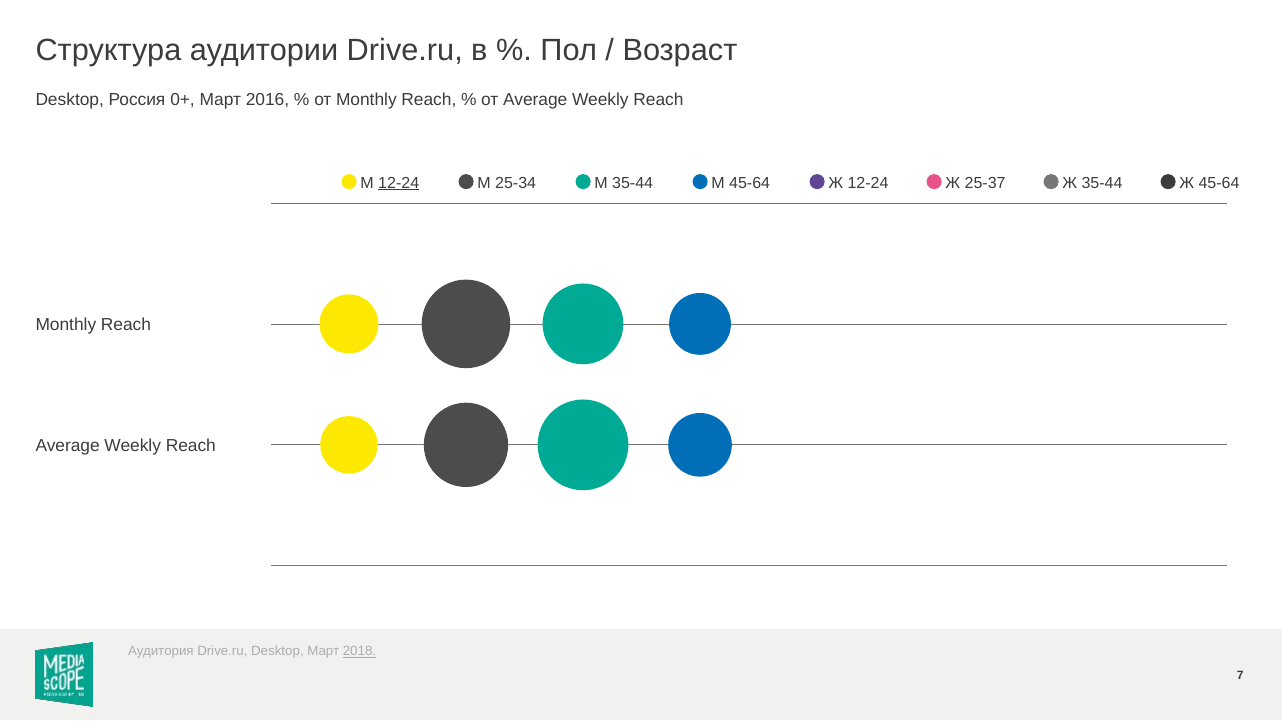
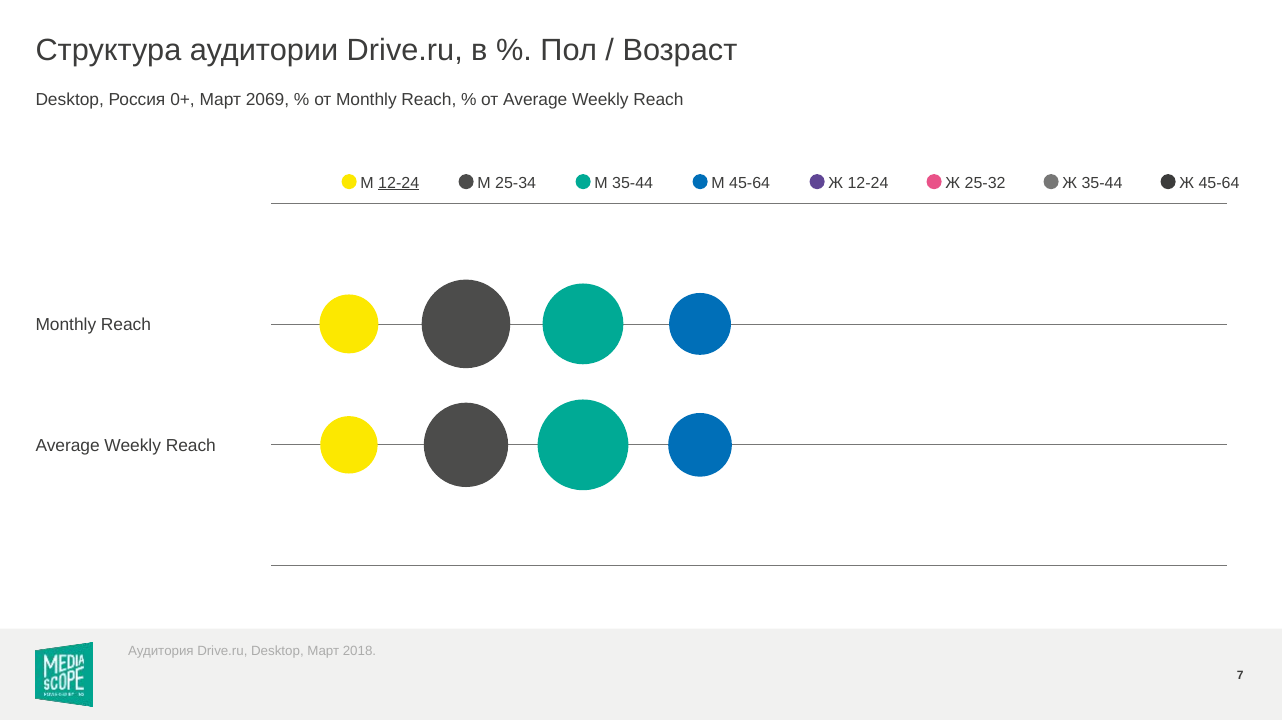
2016: 2016 -> 2069 (267, 99)
25-37: 25-37 -> 25-32 (985, 183)
2018 underline: present -> none (359, 651)
